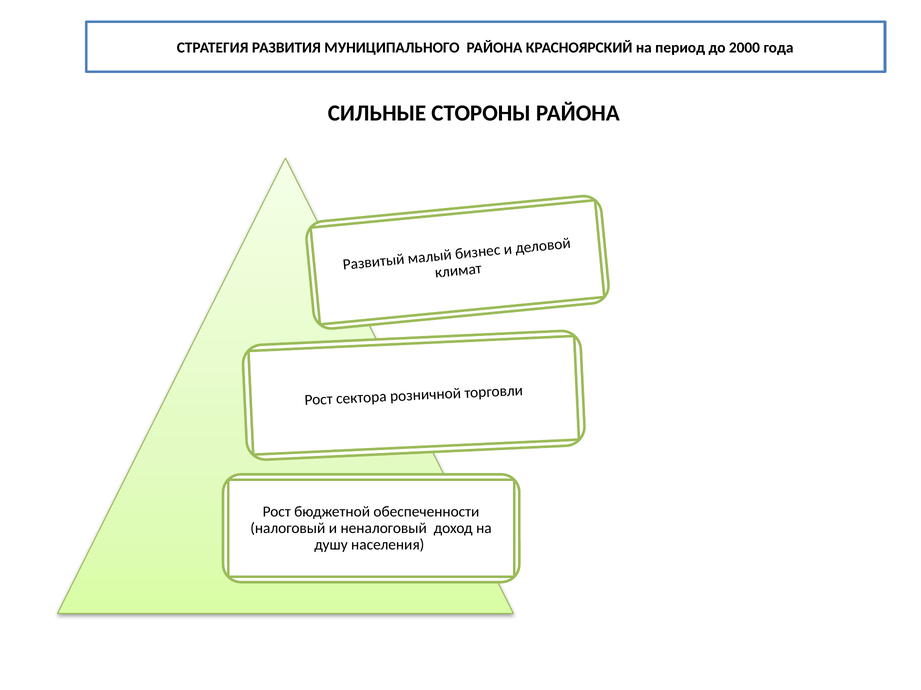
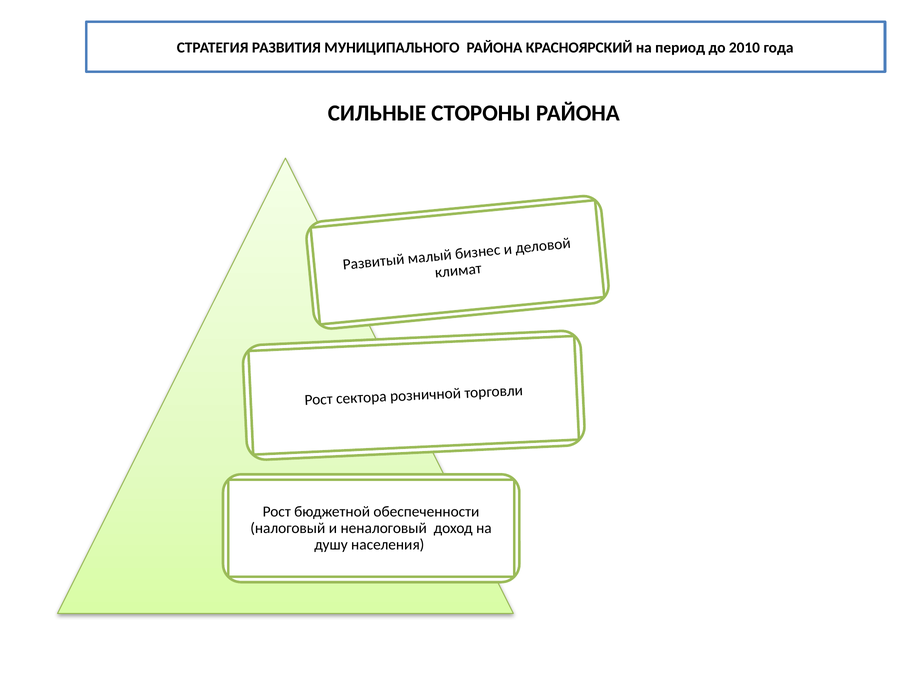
2000: 2000 -> 2010 (744, 48)
